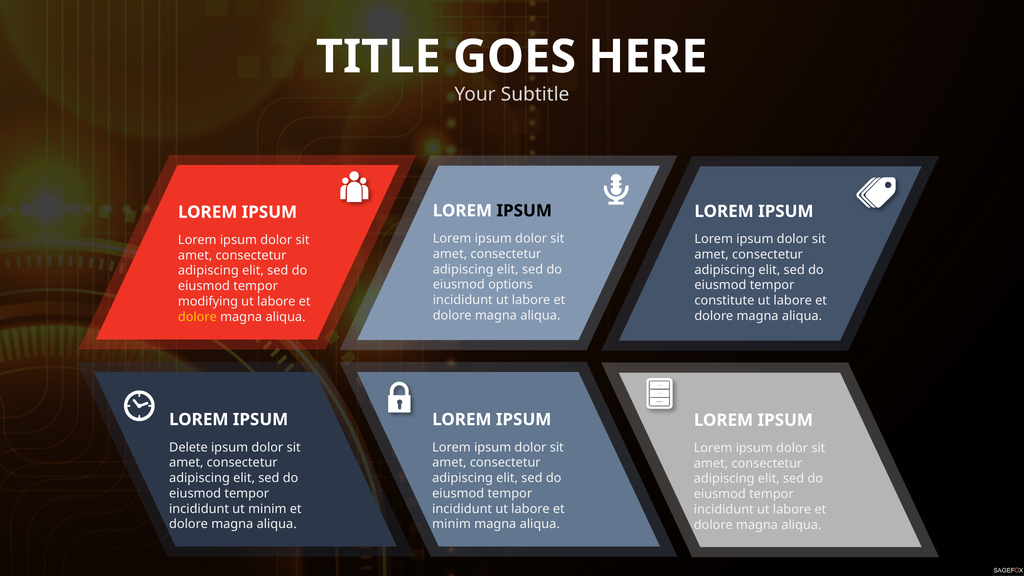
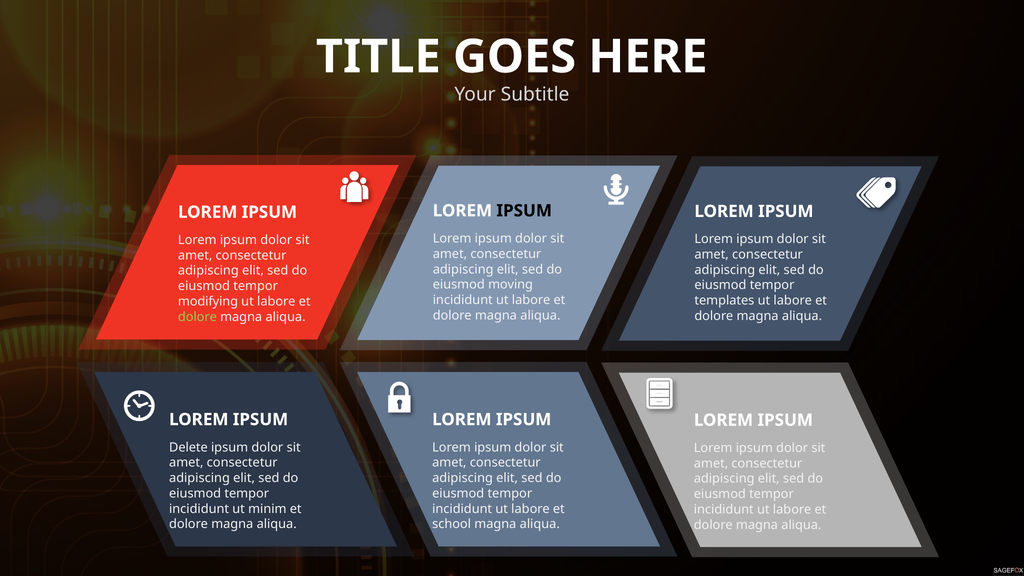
options: options -> moving (511, 285)
constitute: constitute -> templates (724, 301)
dolore colour: yellow -> light green (197, 317)
minim: minim -> school (452, 524)
